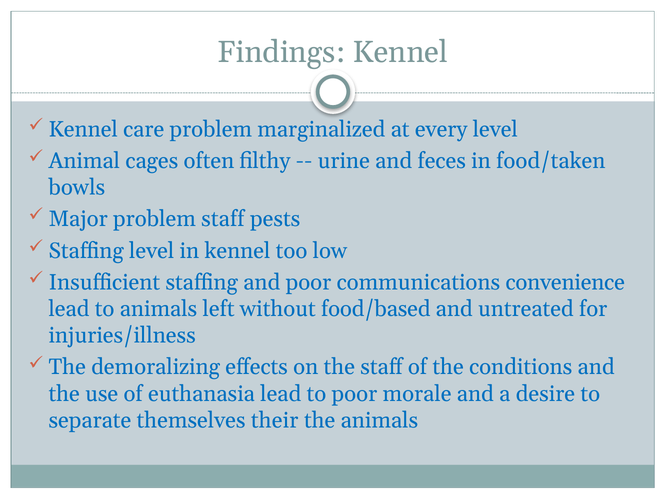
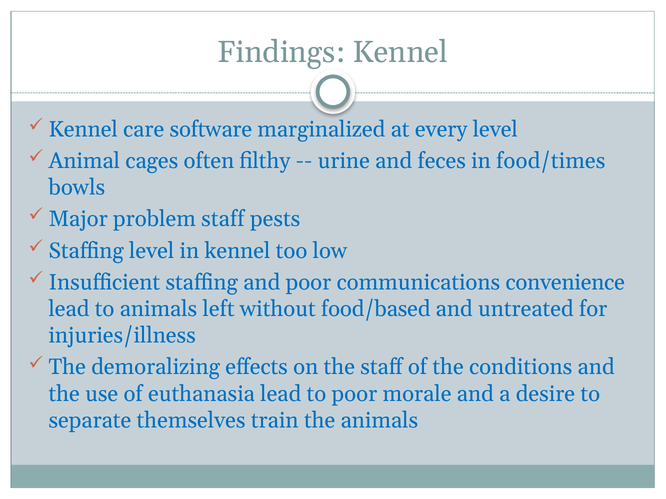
care problem: problem -> software (211, 129)
food/taken: food/taken -> food/times (551, 161)
their: their -> train (275, 421)
